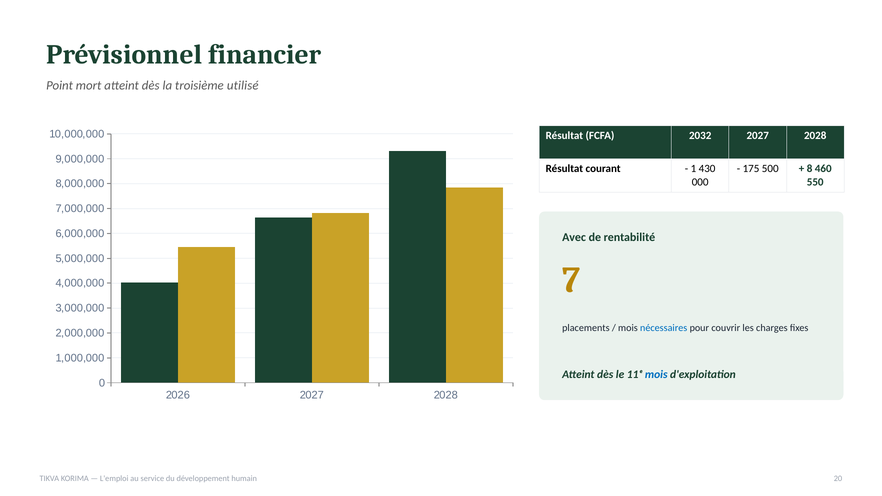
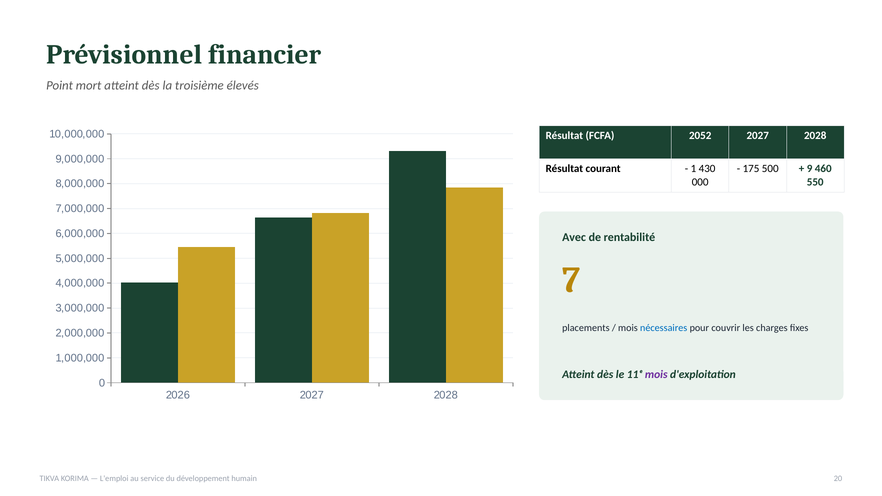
utilisé: utilisé -> élevés (243, 86)
2032: 2032 -> 2052 (700, 136)
8: 8 -> 9 (810, 169)
mois colour: blue -> purple (656, 375)
